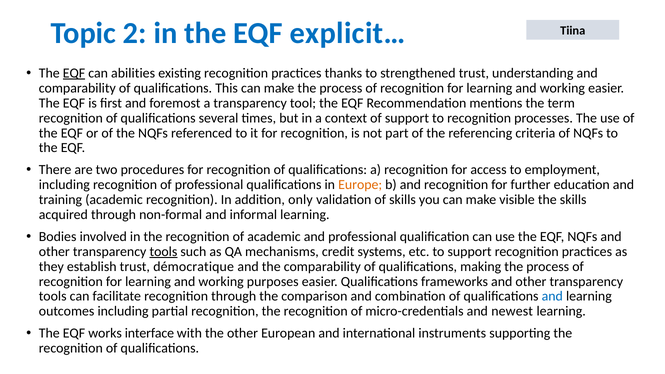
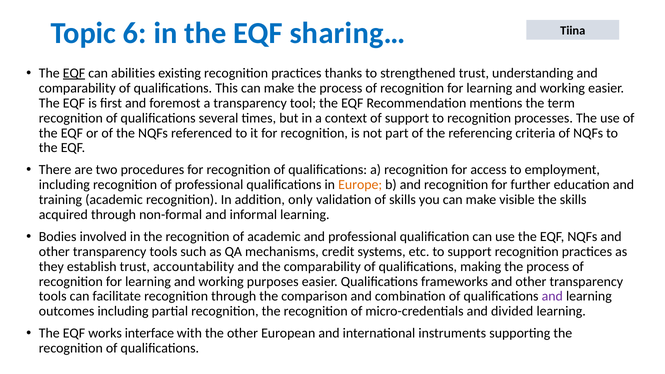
2: 2 -> 6 (135, 33)
explicit…: explicit… -> sharing… (348, 33)
tools underline: present -> none (163, 252)
démocratique: démocratique -> accountability (194, 267)
and colour: blue -> purple (552, 296)
newest: newest -> divided (512, 311)
